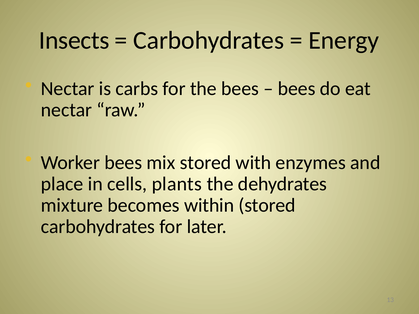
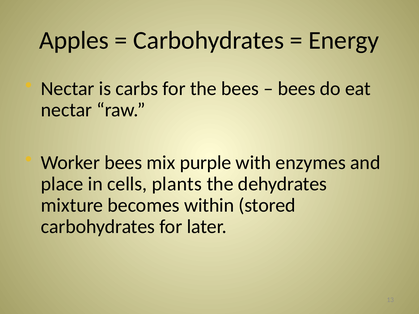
Insects: Insects -> Apples (74, 41)
mix stored: stored -> purple (206, 163)
